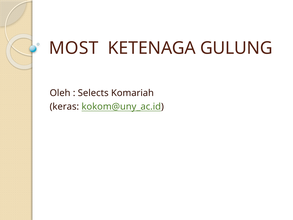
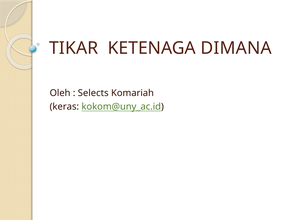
MOST: MOST -> TIKAR (74, 48)
GULUNG: GULUNG -> DIMANA (236, 48)
